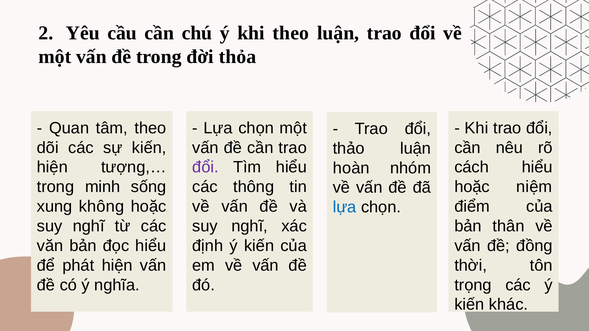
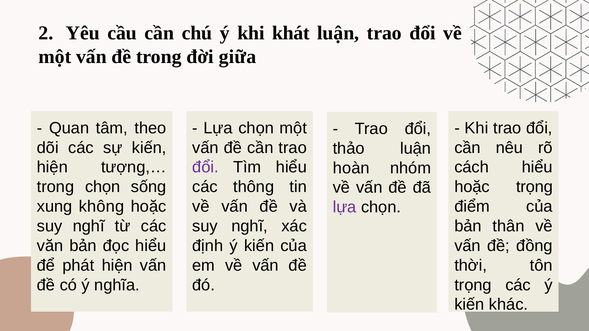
khi theo: theo -> khát (291, 33)
thỏa: thỏa -> giữa (238, 57)
trong minh: minh -> chọn (103, 187)
hoặc niệm: niệm -> trọng (534, 187)
lựa colour: blue -> purple (345, 207)
